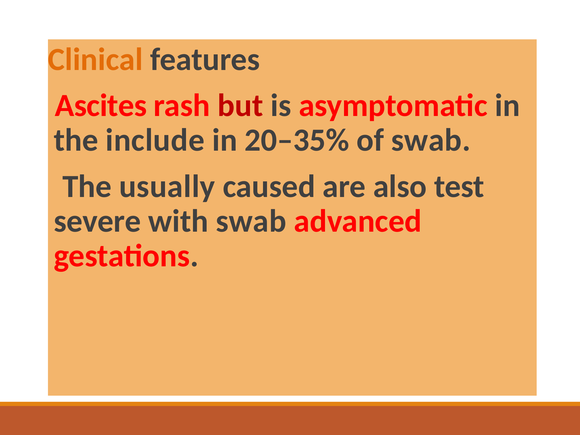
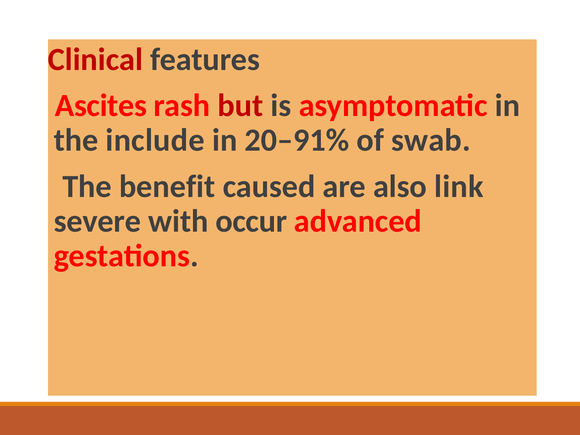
Clinical colour: orange -> red (95, 59)
20–35%: 20–35% -> 20–91% (297, 140)
usually: usually -> benefit (167, 186)
test: test -> link (459, 186)
with swab: swab -> occur (251, 221)
